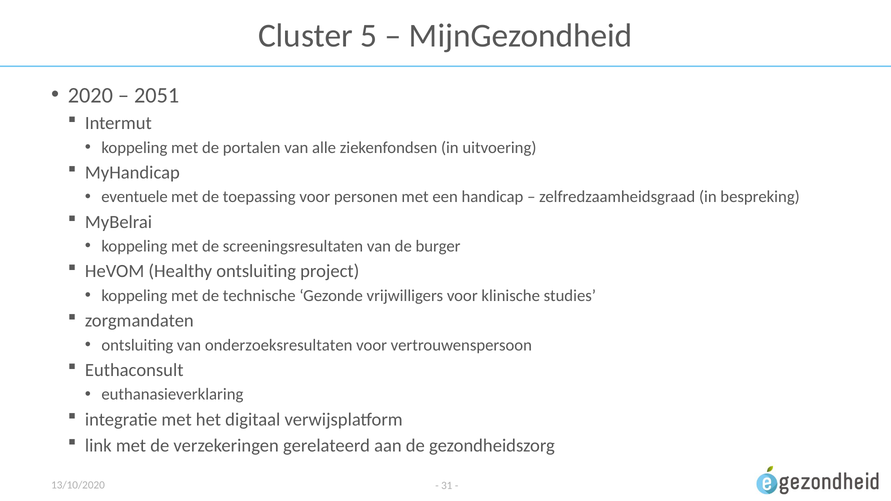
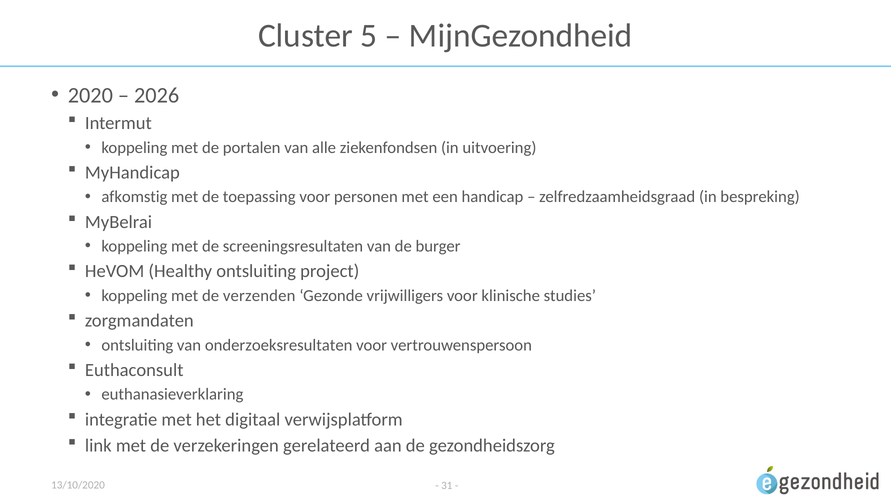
2051: 2051 -> 2026 (157, 95)
eventuele: eventuele -> afkomstig (134, 197)
technische: technische -> verzenden (259, 296)
